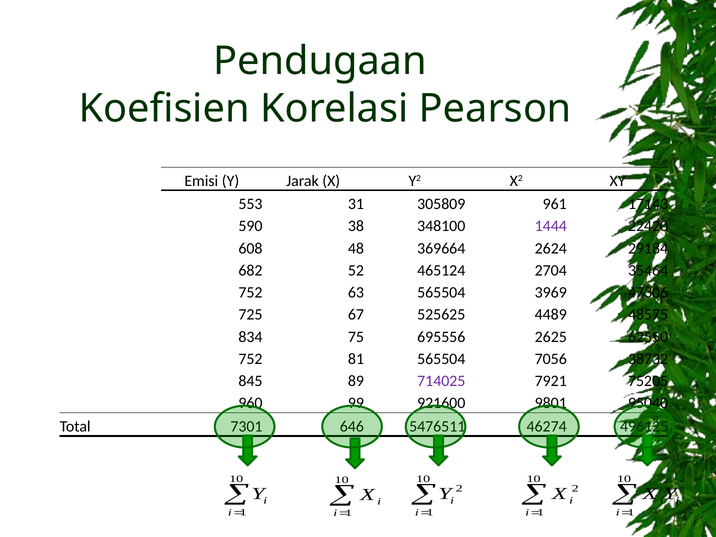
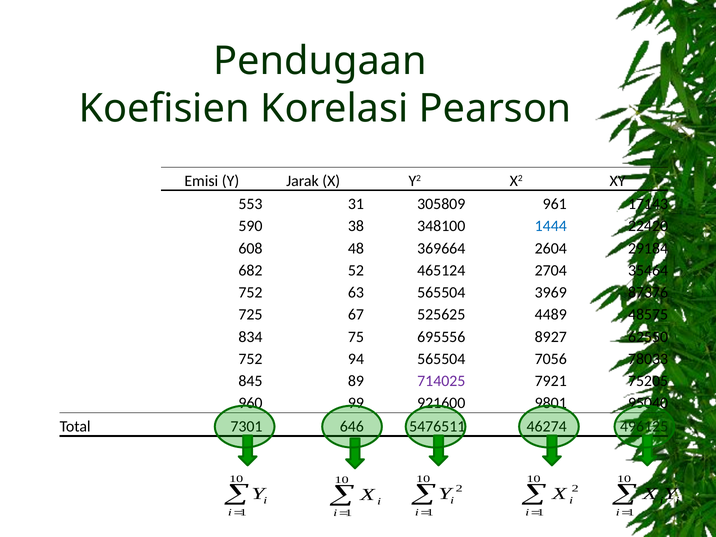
1444 colour: purple -> blue (551, 226)
2624: 2624 -> 2604 (551, 248)
47306: 47306 -> 87376 (648, 293)
2625: 2625 -> 8927 (551, 337)
81: 81 -> 94 (356, 359)
38732: 38732 -> 78033 (648, 359)
